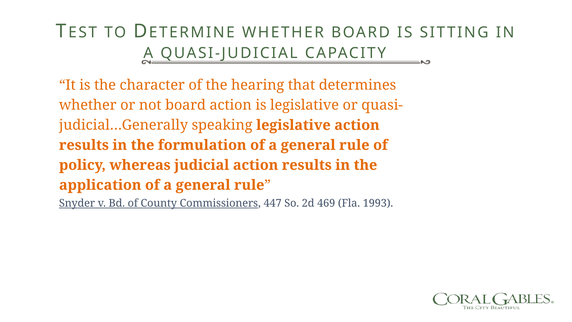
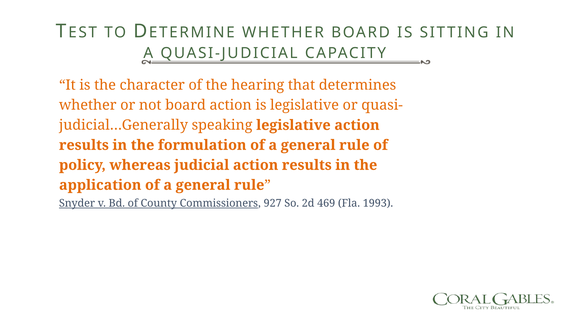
447: 447 -> 927 (273, 203)
